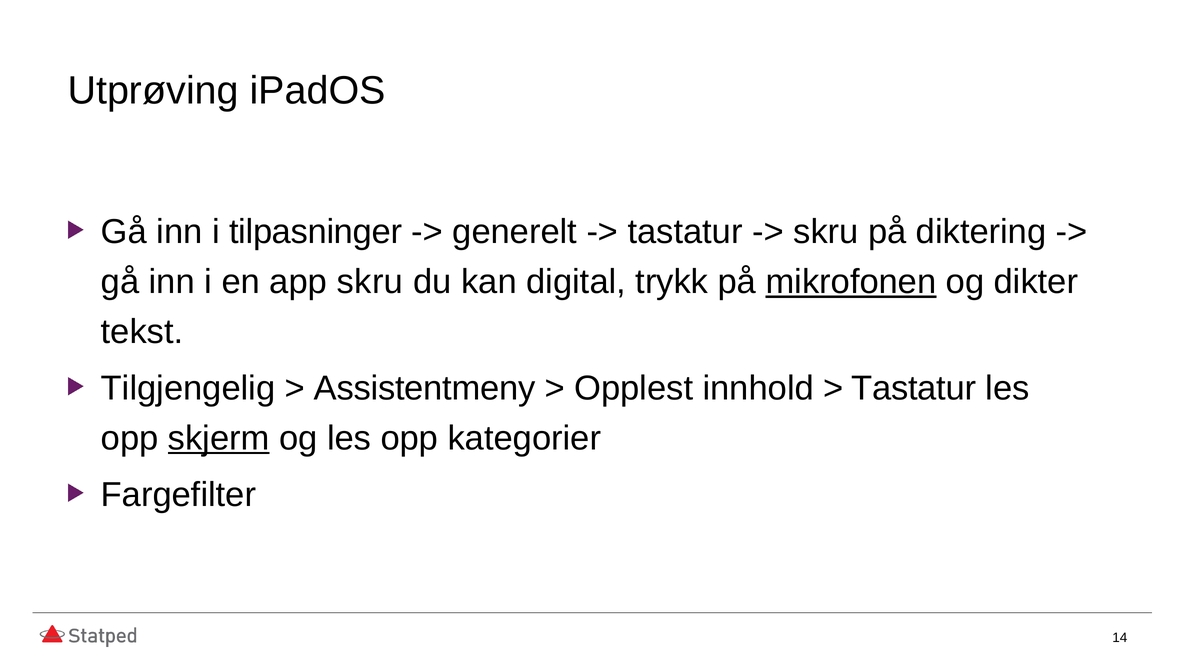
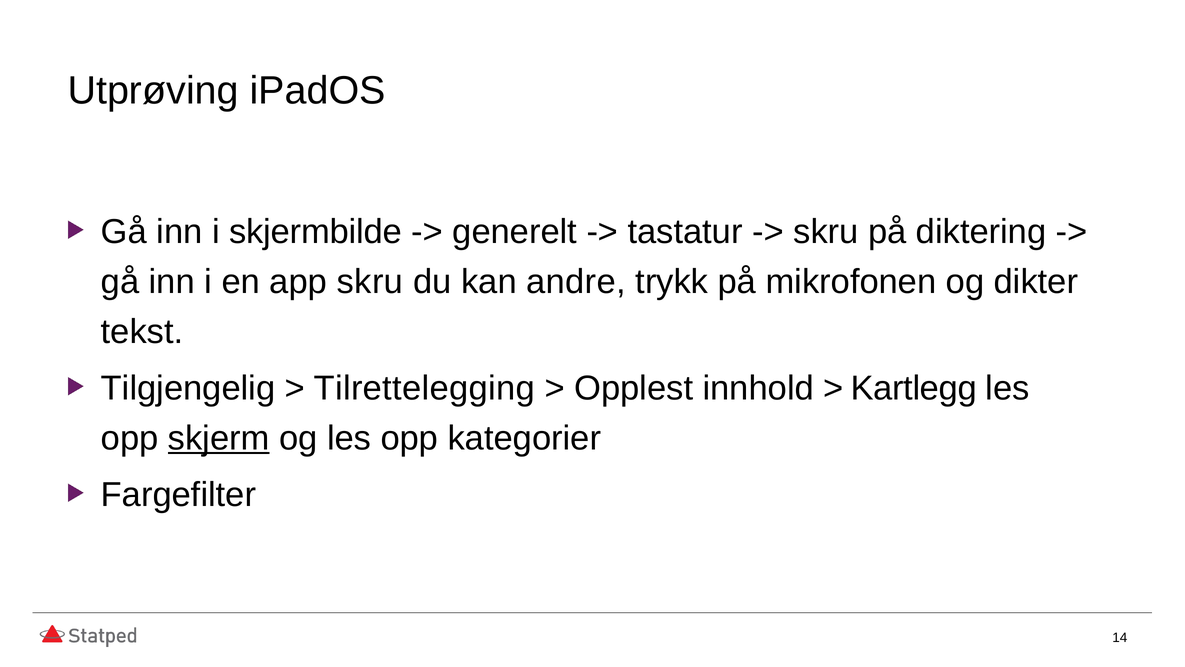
tilpasninger: tilpasninger -> skjermbilde (316, 232)
digital: digital -> andre (576, 282)
mikrofonen underline: present -> none (851, 282)
Assistentmeny: Assistentmeny -> Tilrettelegging (424, 388)
Tastatur: Tastatur -> Kartlegg (914, 388)
